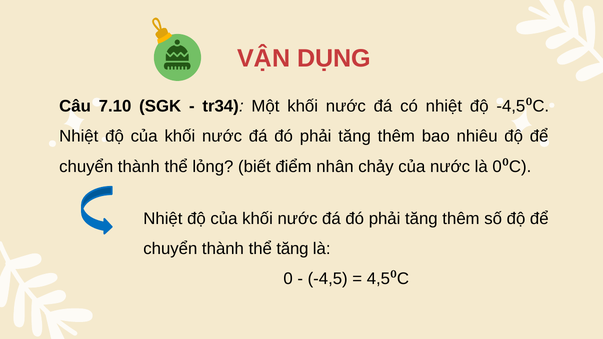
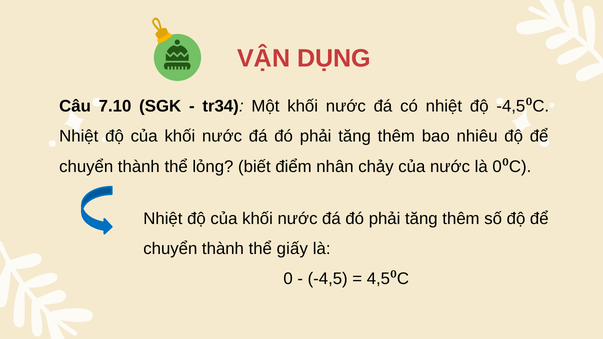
thể tăng: tăng -> giấy (292, 249)
